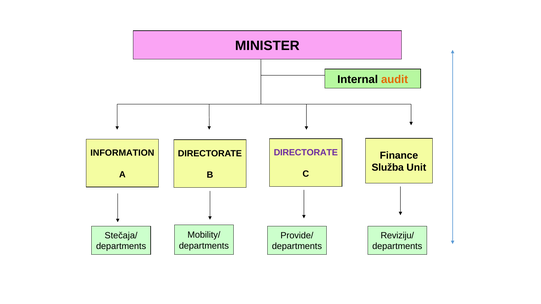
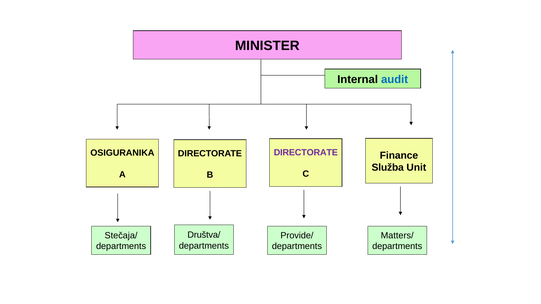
audit colour: orange -> blue (395, 79)
INFORMATION: INFORMATION -> OSIGURANIKA (122, 153)
Mobility/: Mobility/ -> Društva/ (204, 235)
Reviziju/: Reviziju/ -> Matters/ (397, 236)
